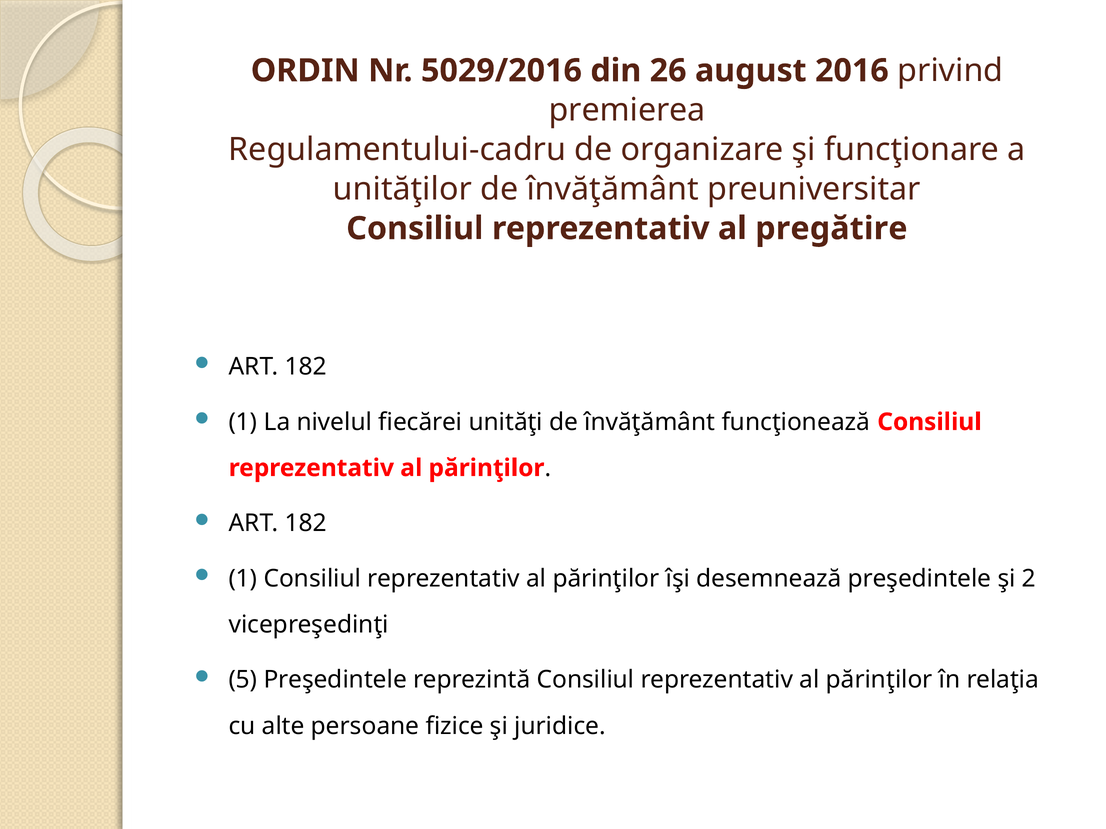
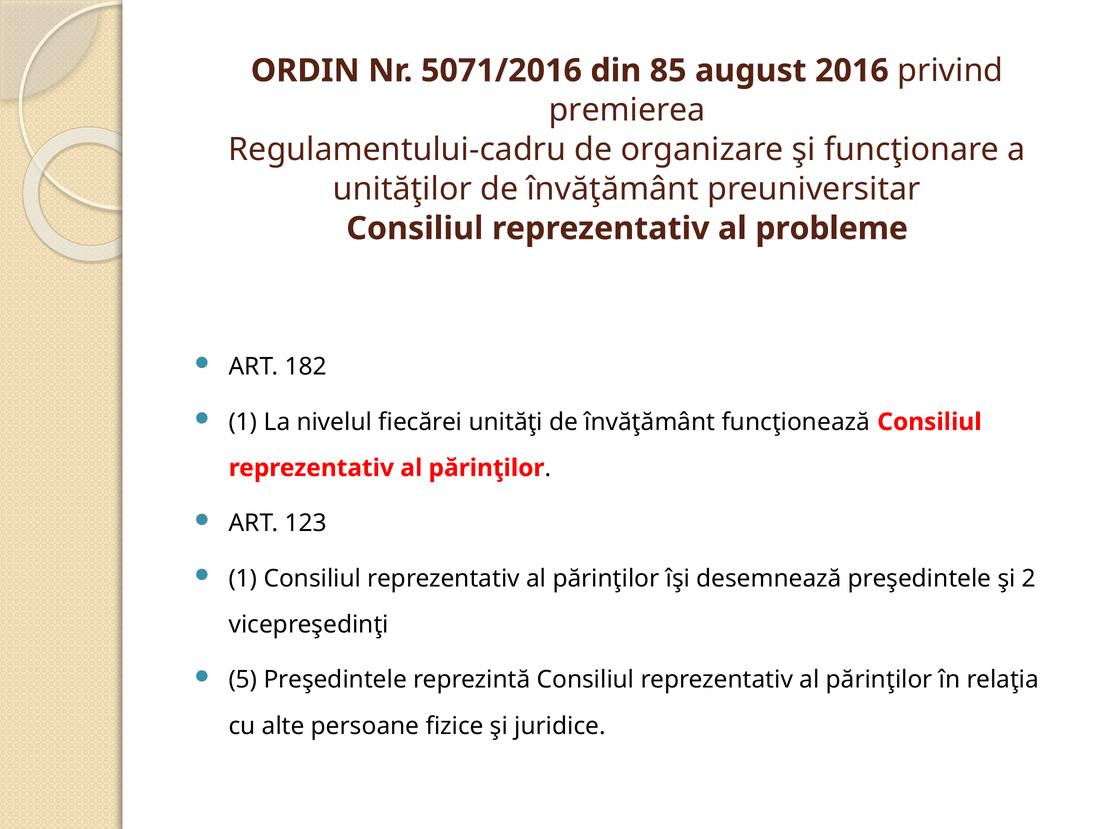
5029/2016: 5029/2016 -> 5071/2016 (501, 71)
26: 26 -> 85 (668, 71)
pregătire: pregătire -> probleme (832, 229)
182: 182 -> 123 (306, 524)
